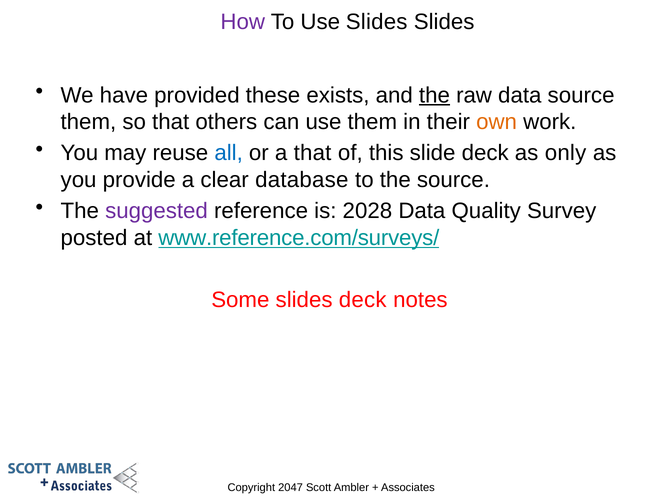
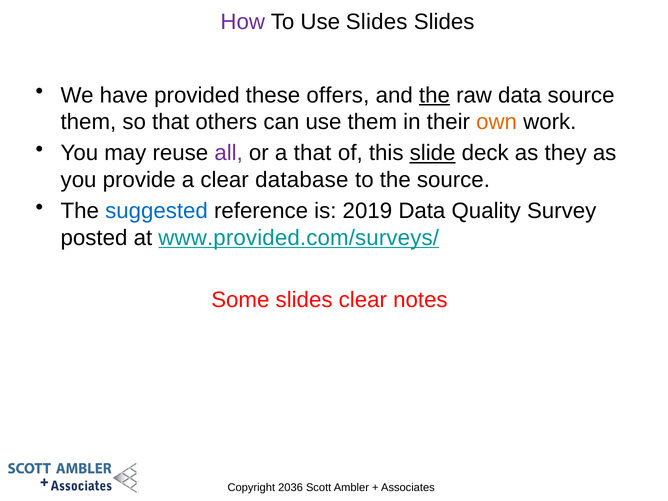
exists: exists -> offers (338, 95)
all colour: blue -> purple (229, 153)
slide underline: none -> present (433, 153)
only: only -> they (566, 153)
suggested colour: purple -> blue (156, 211)
2028: 2028 -> 2019 (367, 211)
www.reference.com/surveys/: www.reference.com/surveys/ -> www.provided.com/surveys/ (299, 238)
slides deck: deck -> clear (363, 300)
2047: 2047 -> 2036 (291, 487)
